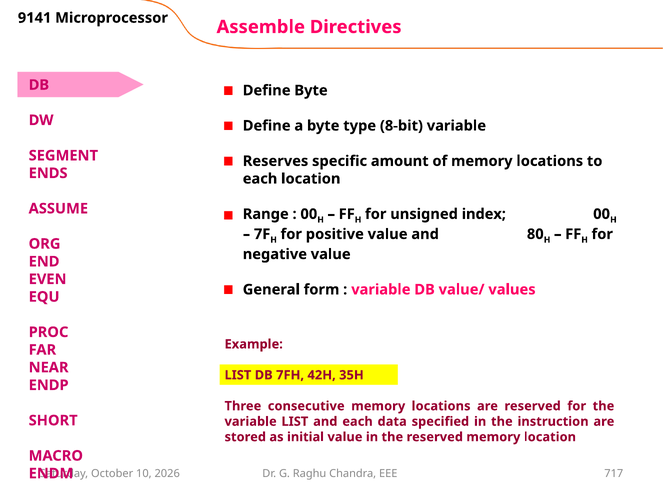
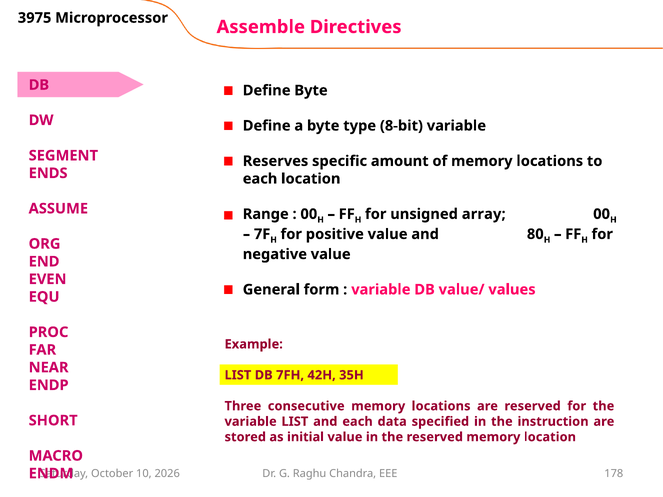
9141: 9141 -> 3975 (35, 18)
index: index -> array (484, 214)
717: 717 -> 178 (614, 474)
